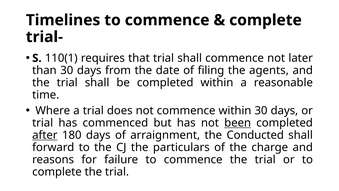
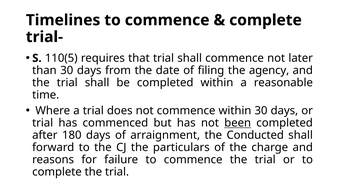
110(1: 110(1 -> 110(5 (61, 58)
agents: agents -> agency (269, 70)
after underline: present -> none (45, 135)
